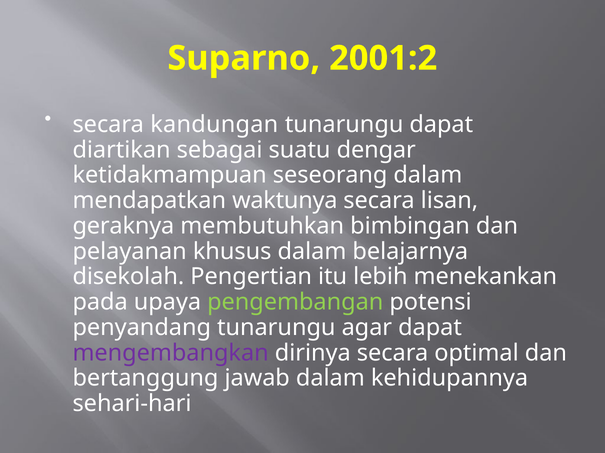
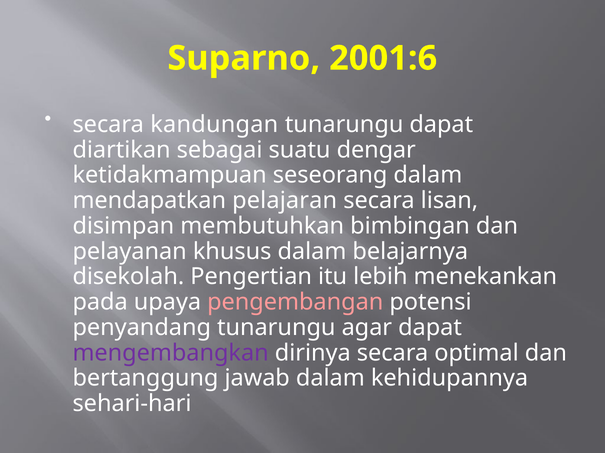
2001:2: 2001:2 -> 2001:6 (383, 58)
waktunya: waktunya -> pelajaran (285, 201)
geraknya: geraknya -> disimpan (123, 226)
pengembangan colour: light green -> pink (295, 303)
